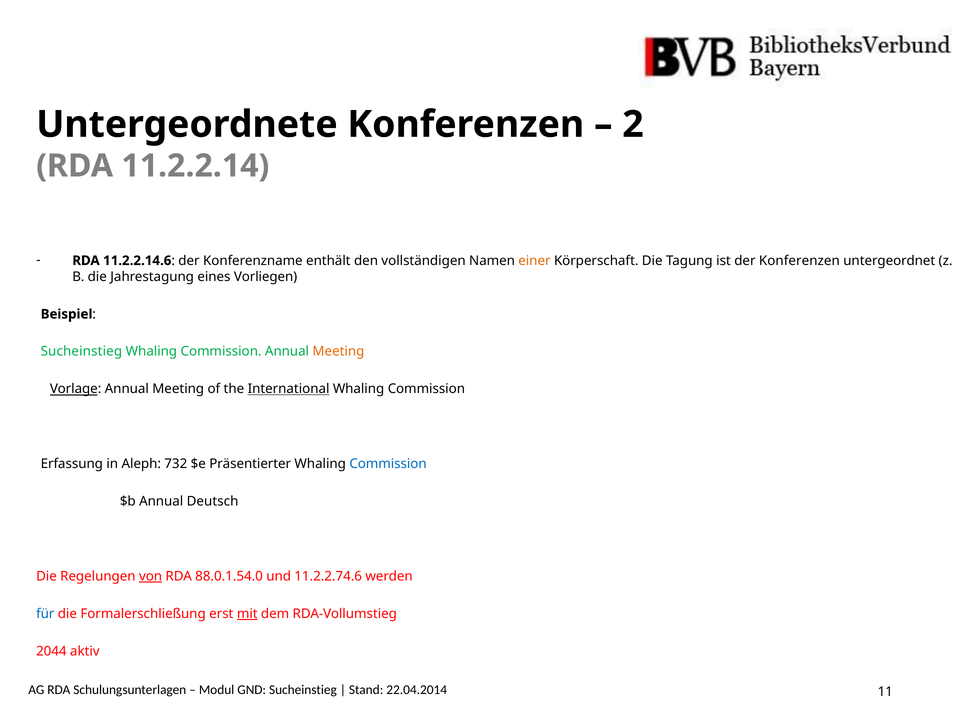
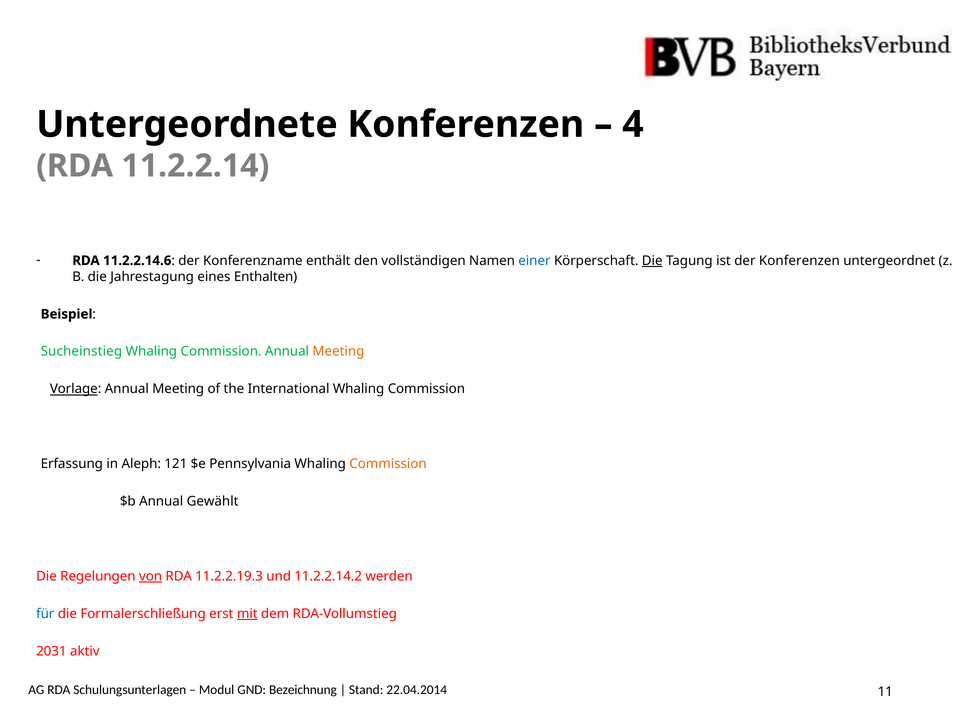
2: 2 -> 4 (633, 125)
einer colour: orange -> blue (534, 261)
Die underline: none -> present (652, 261)
Vorliegen: Vorliegen -> Enthalten (266, 277)
International underline: present -> none (289, 389)
732: 732 -> 121 (176, 464)
Präsentierter: Präsentierter -> Pennsylvania (250, 464)
Commission colour: blue -> orange (388, 464)
Deutsch: Deutsch -> Gewählt (213, 502)
88.0.1.54.0: 88.0.1.54.0 -> 11.2.2.19.3 (229, 576)
11.2.2.74.6: 11.2.2.74.6 -> 11.2.2.14.2 (328, 576)
2044: 2044 -> 2031 (51, 651)
Sucheinstieg: Sucheinstieg -> Bezeichnung (303, 690)
